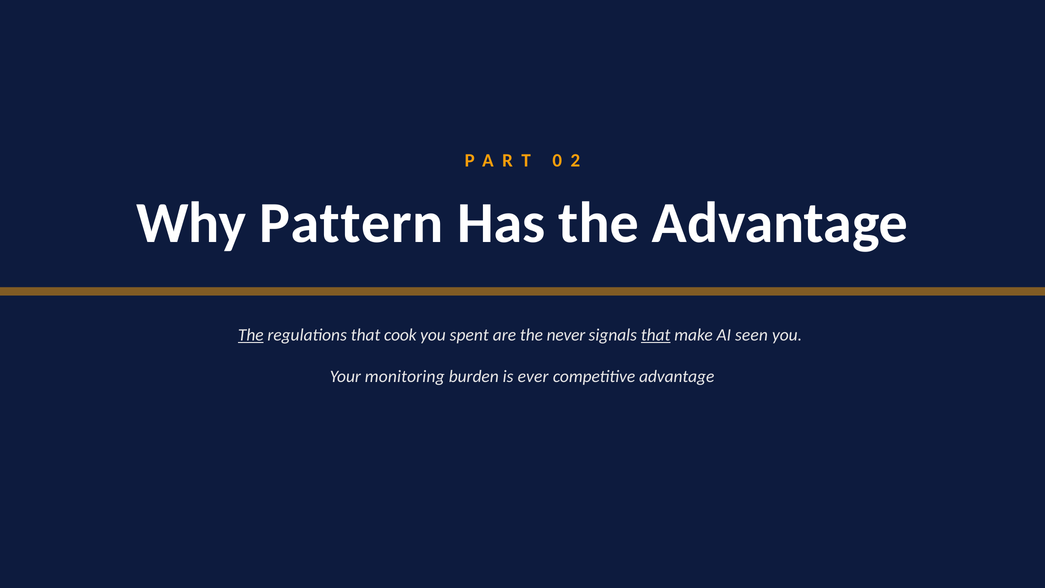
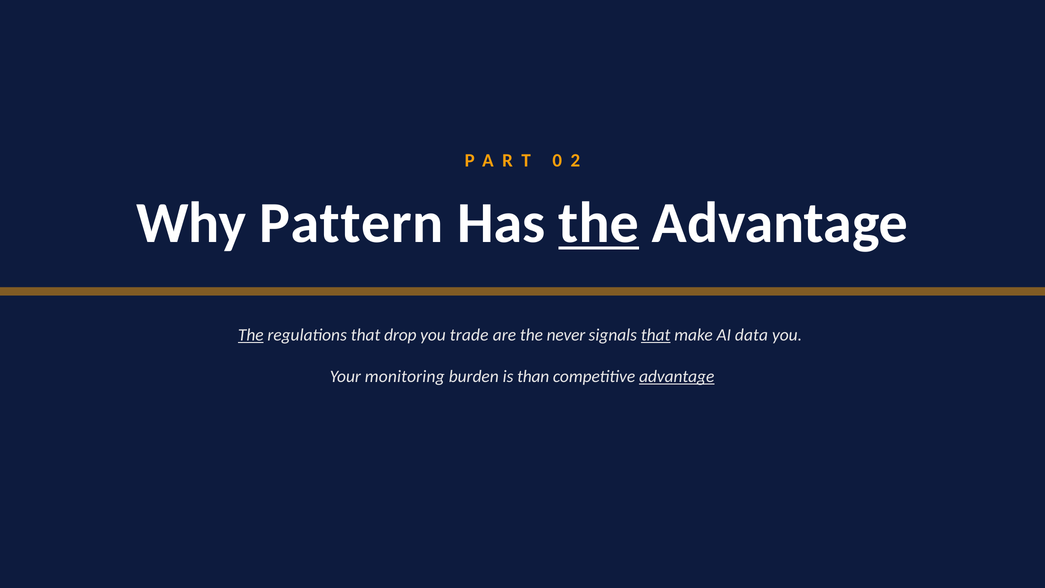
the underline: none -> present (599, 223)
cook: cook -> drop (400, 335)
spent: spent -> trade (469, 335)
seen: seen -> data (751, 335)
ever: ever -> than (533, 377)
advantage underline: none -> present (677, 377)
